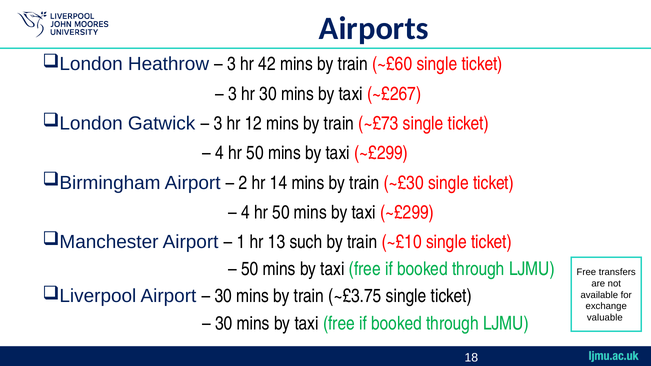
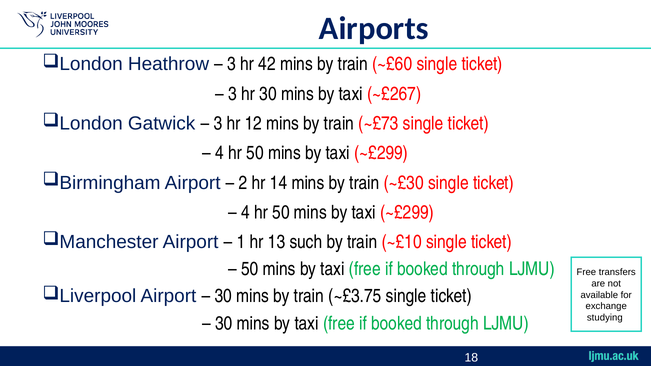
valuable: valuable -> studying (605, 318)
